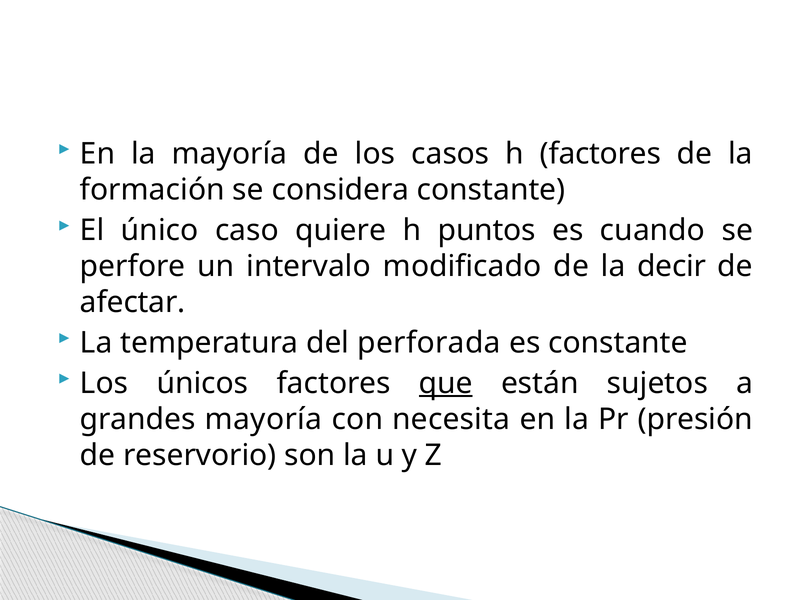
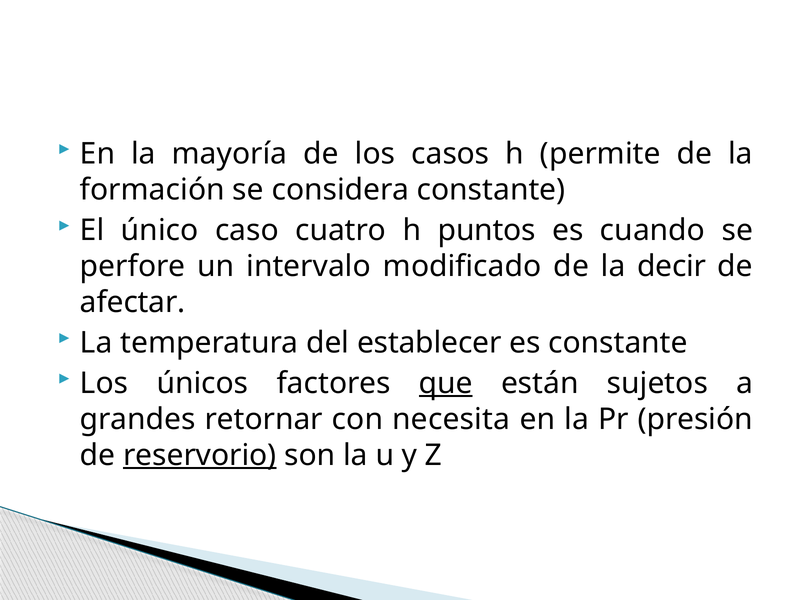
h factores: factores -> permite (600, 154)
quiere: quiere -> cuatro (341, 230)
perforada: perforada -> establecer (429, 343)
grandes mayoría: mayoría -> retornar (264, 420)
reservorio underline: none -> present (200, 456)
